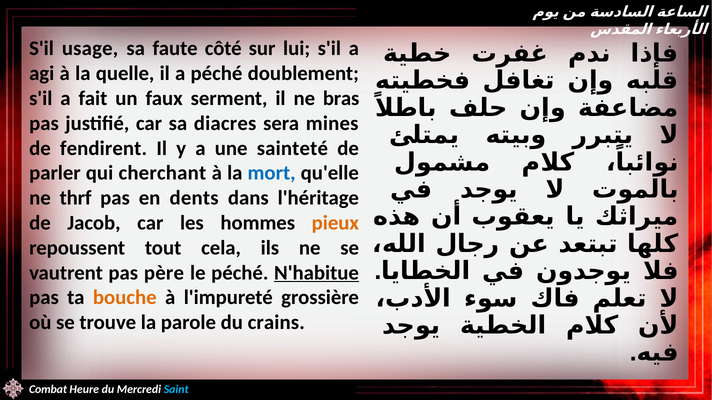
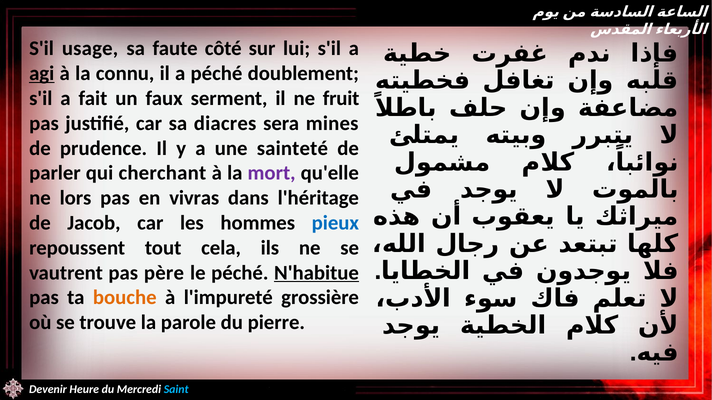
agi underline: none -> present (42, 74)
quelle: quelle -> connu (125, 74)
bras: bras -> fruit (341, 98)
fendirent: fendirent -> prudence (104, 148)
mort colour: blue -> purple (272, 173)
thrf: thrf -> lors (76, 198)
dents: dents -> vivras (194, 198)
pieux colour: orange -> blue (335, 223)
crains: crains -> pierre (276, 323)
Combat: Combat -> Devenir (48, 390)
